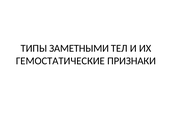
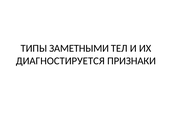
ГЕМОСТАТИЧЕСКИЕ: ГЕМОСТАТИЧЕСКИЕ -> ДИАГНОСТИРУЕТСЯ (60, 61)
